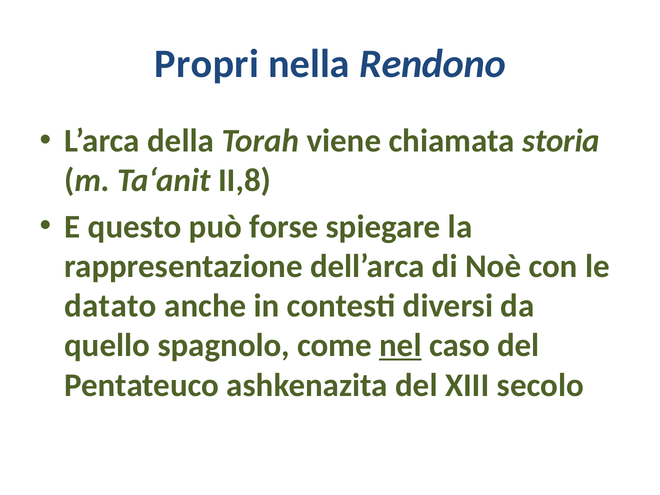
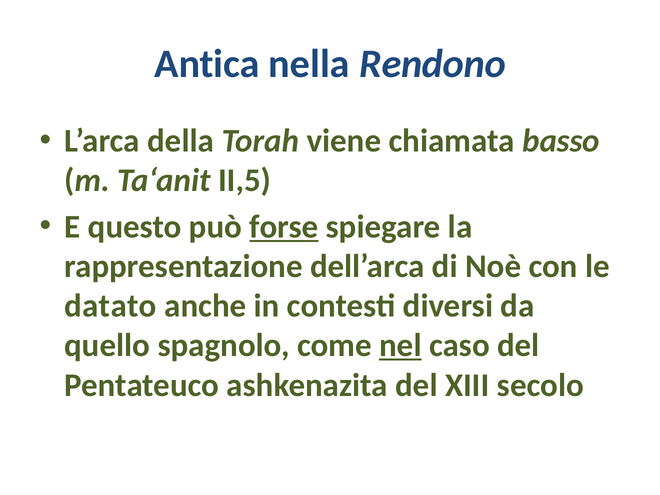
Propri: Propri -> Antica (207, 64)
storia: storia -> basso (561, 141)
II,8: II,8 -> II,5 (245, 181)
forse underline: none -> present (284, 227)
